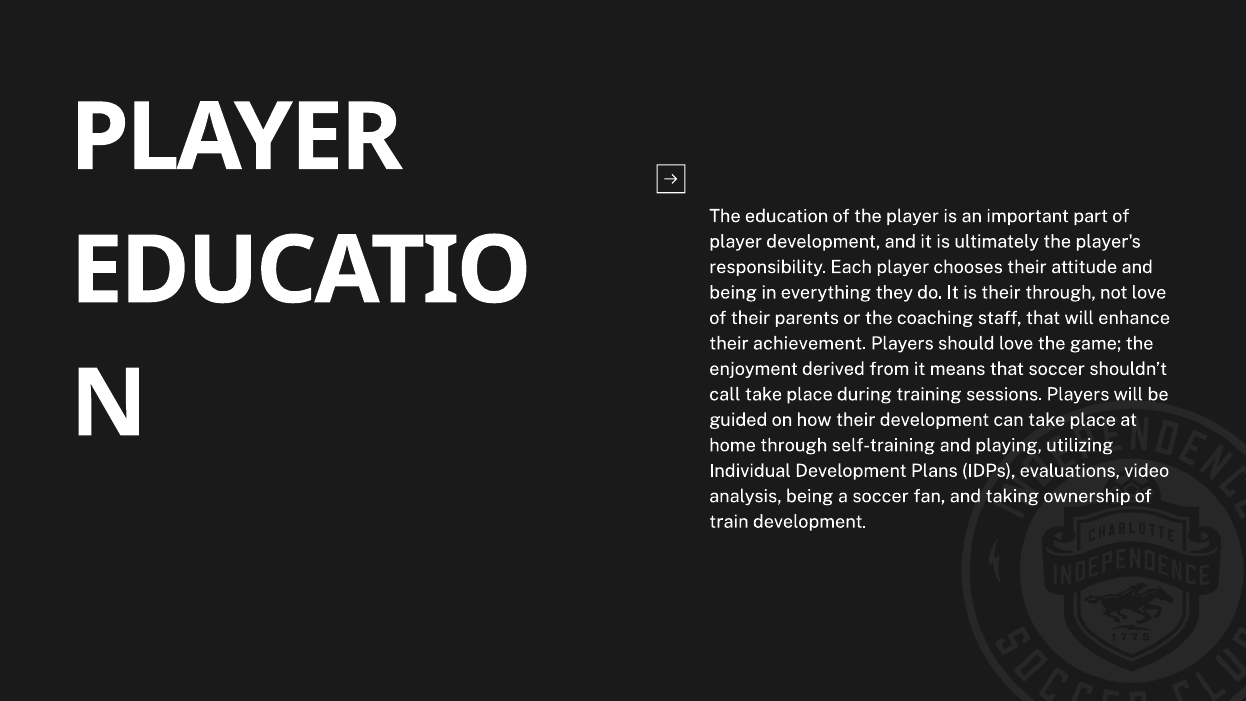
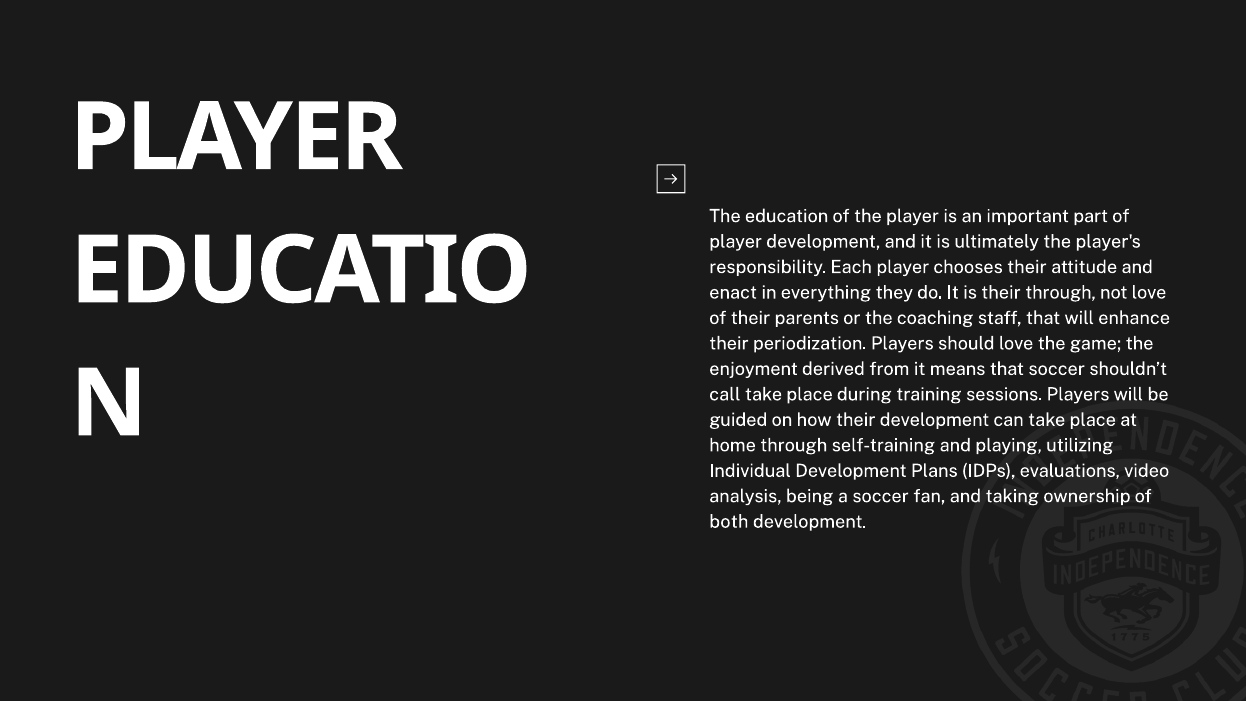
being: being -> enact (733, 292)
achievement: achievement -> periodization (810, 343)
train: train -> both (729, 522)
